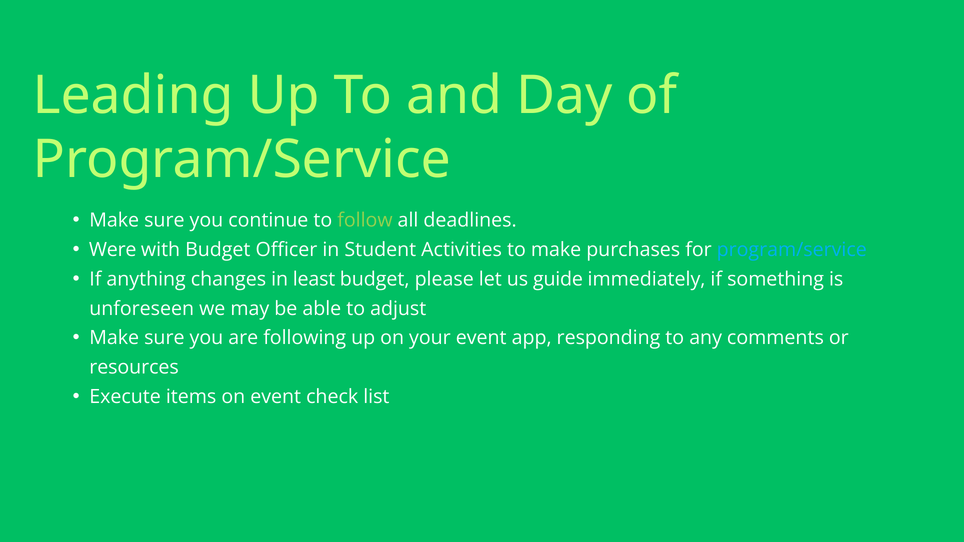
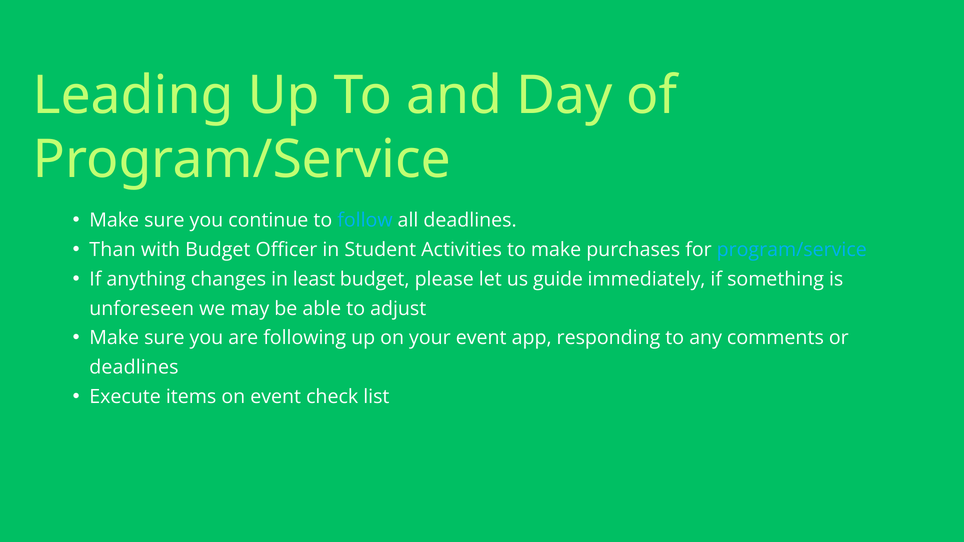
follow colour: light green -> light blue (365, 221)
Were: Were -> Than (113, 250)
resources: resources -> deadlines (134, 367)
